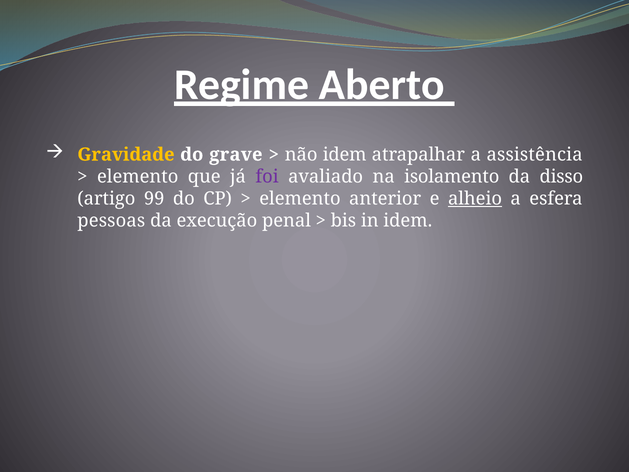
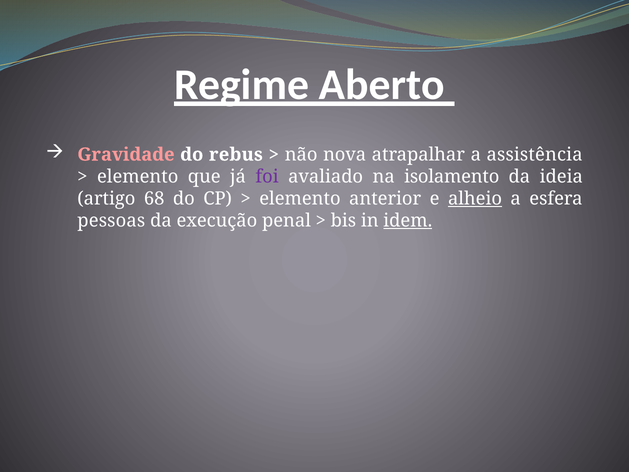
Gravidade colour: yellow -> pink (126, 154)
grave: grave -> rebus (236, 154)
não idem: idem -> nova (345, 154)
disso: disso -> ideia (561, 177)
99: 99 -> 68 (154, 199)
idem underline: none -> present (408, 221)
